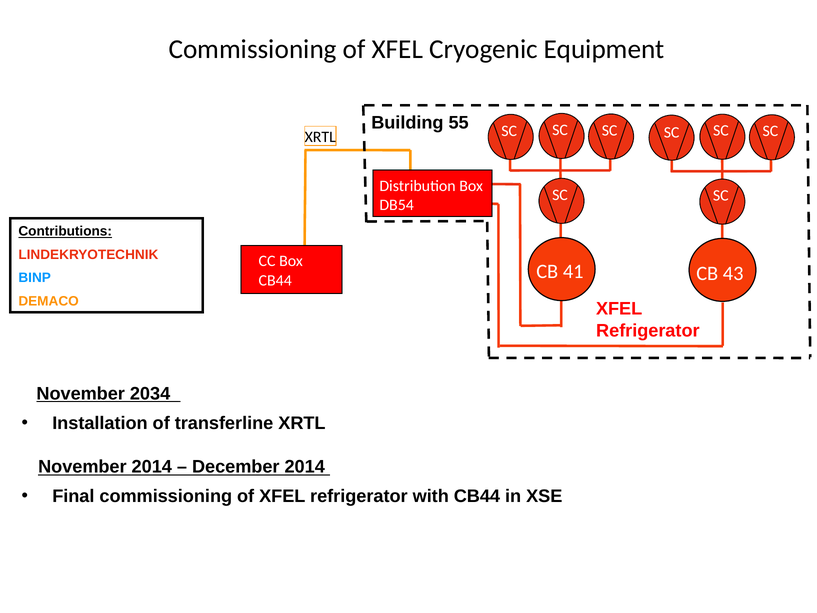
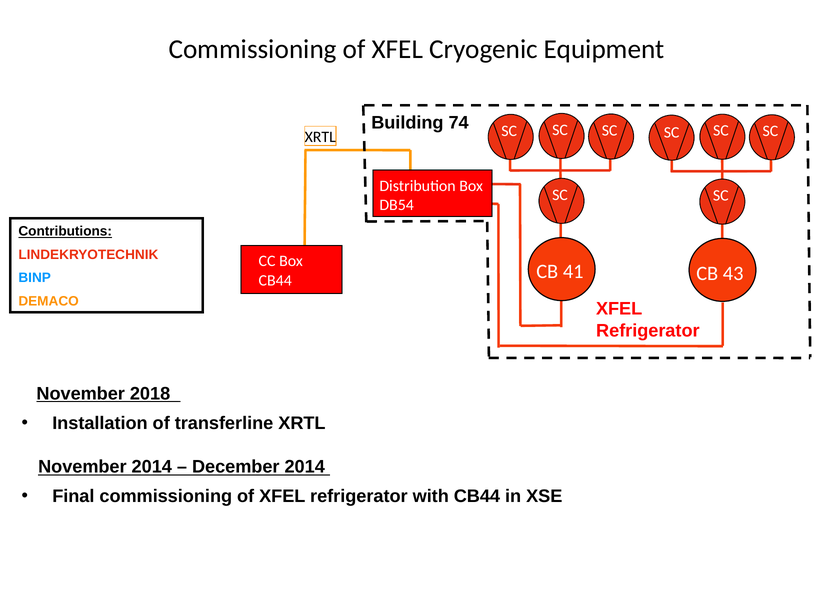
55: 55 -> 74 (459, 123)
2034: 2034 -> 2018 (150, 393)
